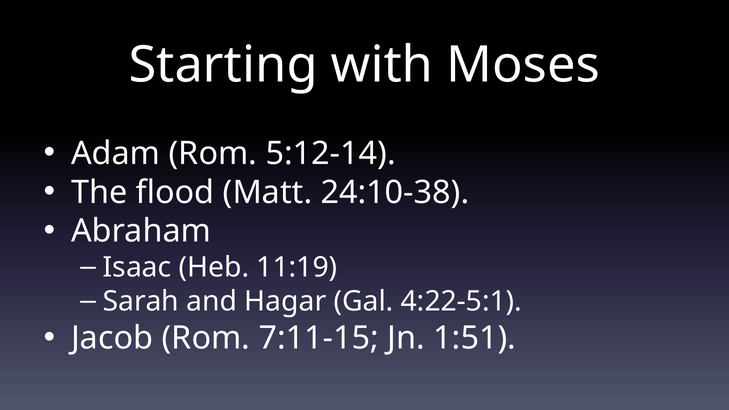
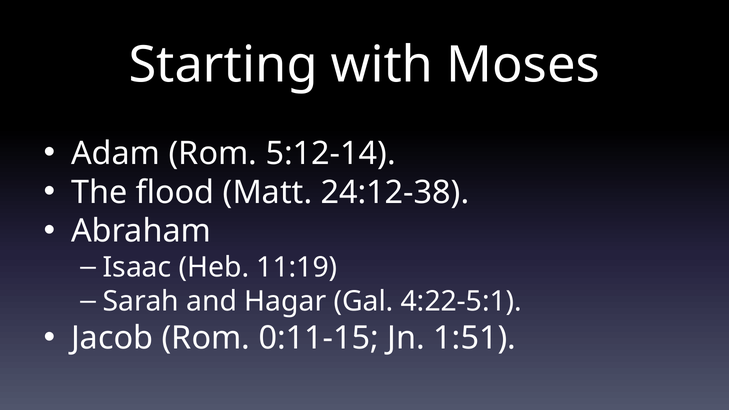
24:10-38: 24:10-38 -> 24:12-38 (395, 192)
7:11-15: 7:11-15 -> 0:11-15 (319, 338)
